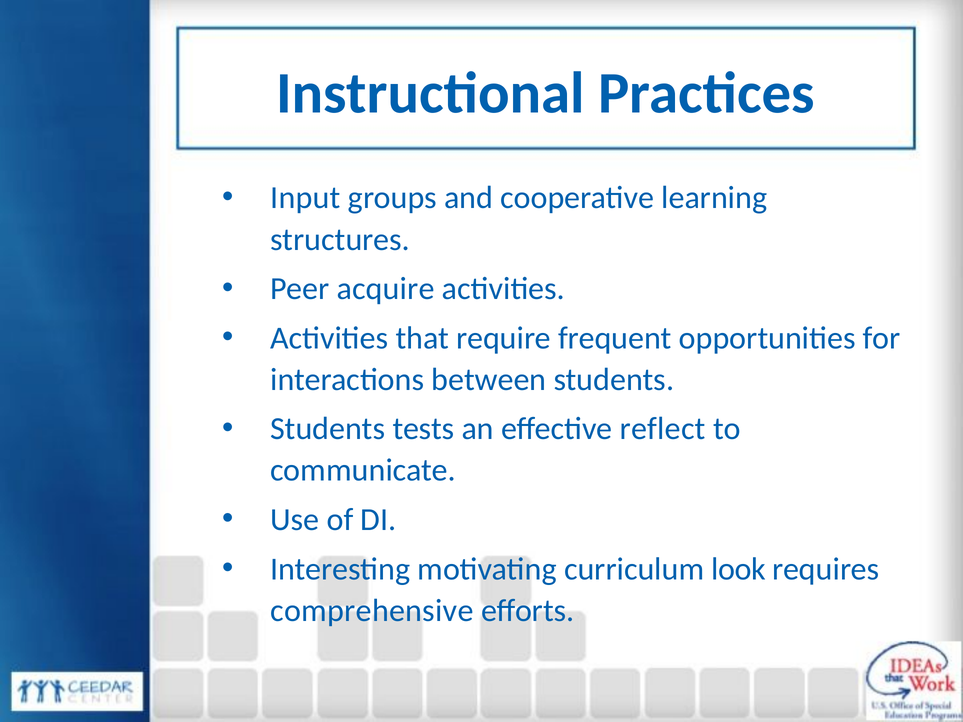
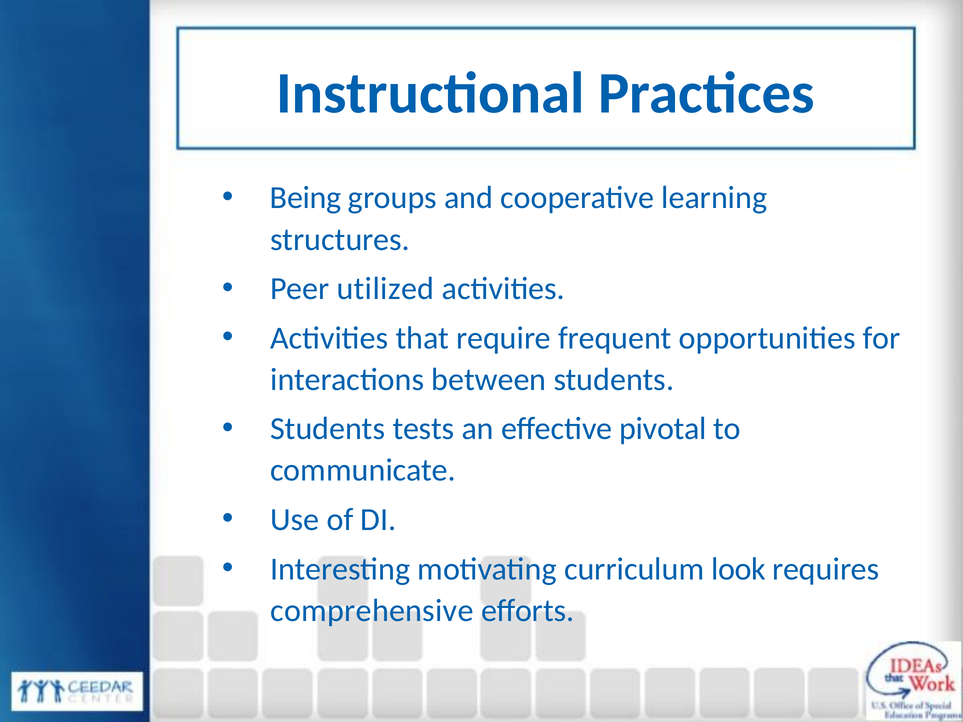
Input: Input -> Being (306, 198)
acquire: acquire -> utilized (385, 289)
reflect: reflect -> pivotal (663, 429)
